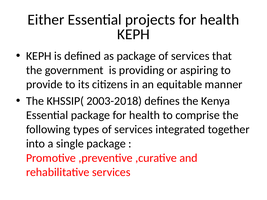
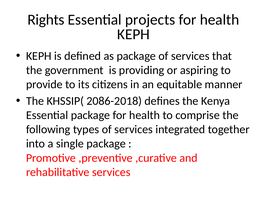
Either: Either -> Rights (46, 20)
2003-2018: 2003-2018 -> 2086-2018 (114, 101)
